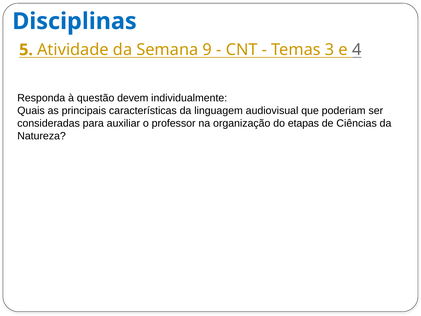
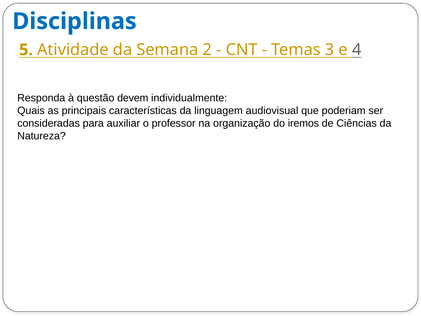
9: 9 -> 2 (207, 50)
etapas: etapas -> iremos (303, 123)
